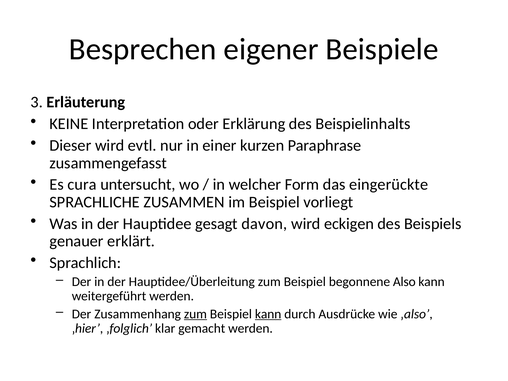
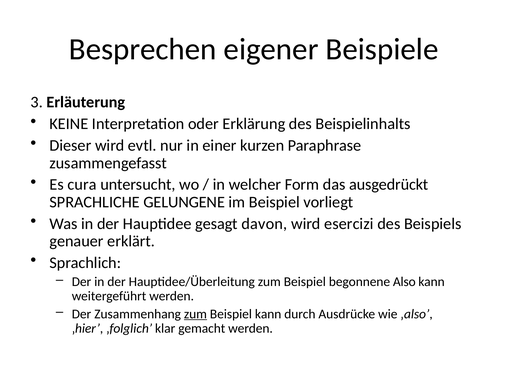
eingerückte: eingerückte -> ausgedrückt (389, 185)
ZUSAMMEN: ZUSAMMEN -> GELUNGENE (184, 202)
eckigen: eckigen -> esercizi (349, 224)
kann underline: present -> none (268, 314)
